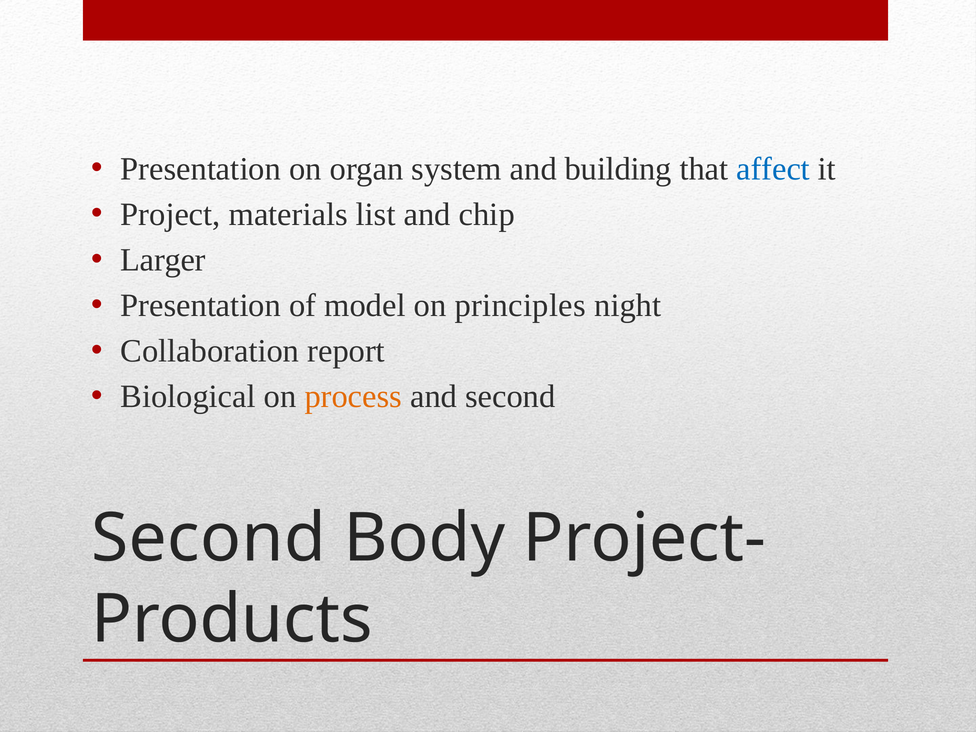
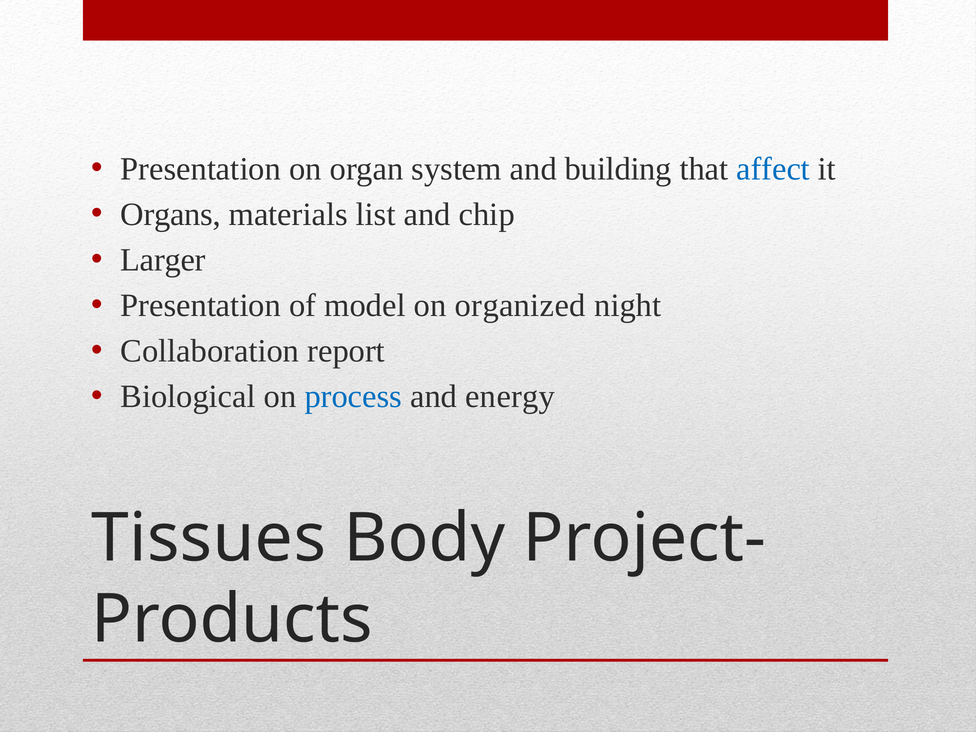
Project: Project -> Organs (171, 215)
principles: principles -> organized (520, 306)
process colour: orange -> blue (353, 397)
and second: second -> energy (510, 397)
Second: Second -> Tissues (209, 538)
